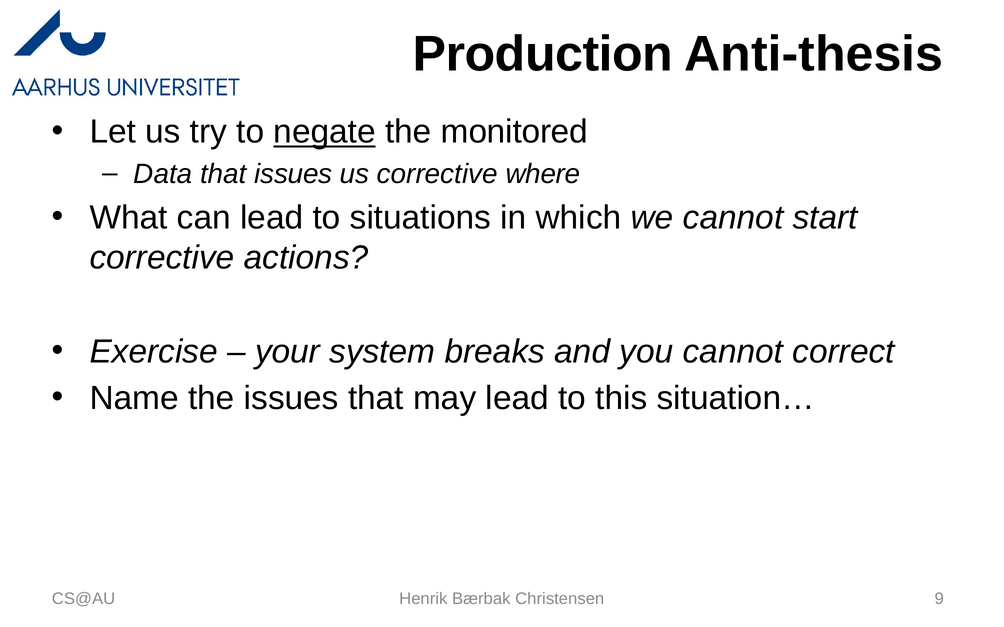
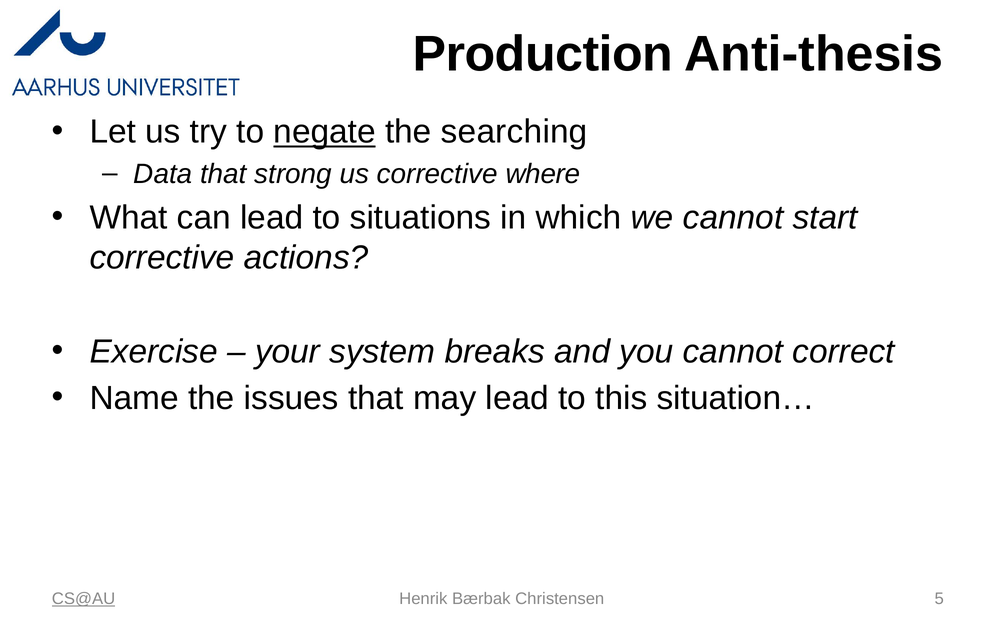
monitored: monitored -> searching (514, 132)
that issues: issues -> strong (293, 174)
CS@AU underline: none -> present (84, 599)
9: 9 -> 5 (939, 599)
